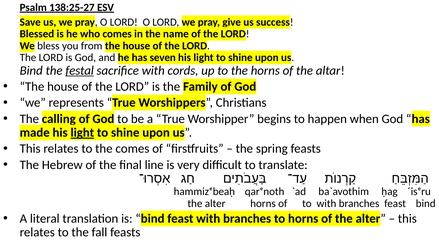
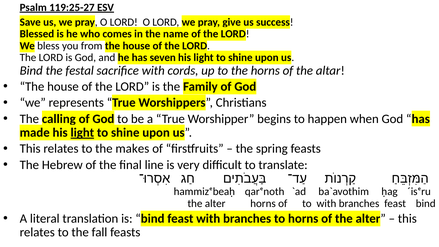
138:25-27: 138:25-27 -> 119:25-27 (72, 7)
festal underline: present -> none (80, 70)
the comes: comes -> makes (132, 149)
